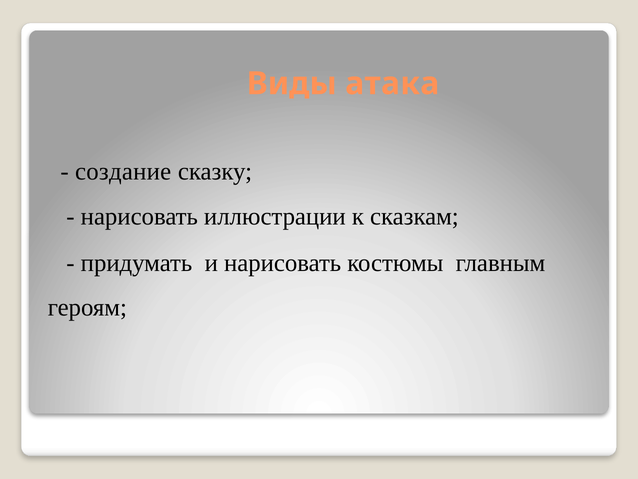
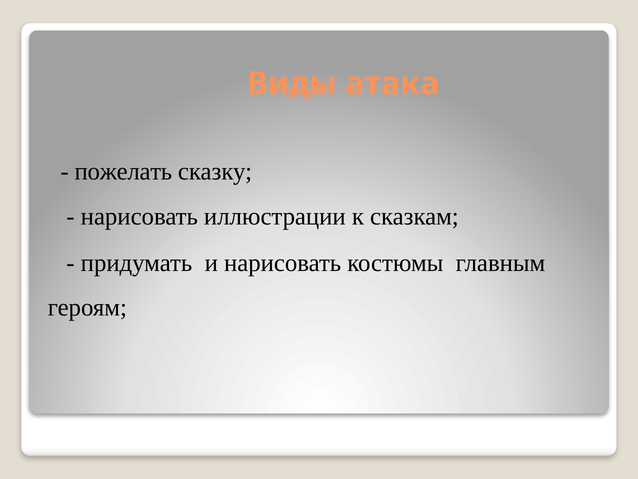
создание: создание -> пожелать (123, 172)
